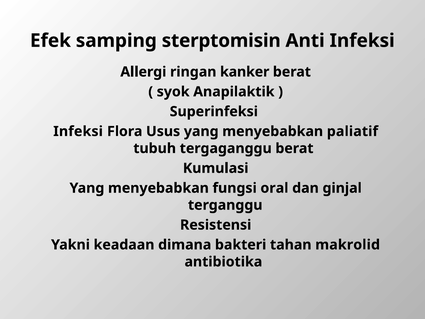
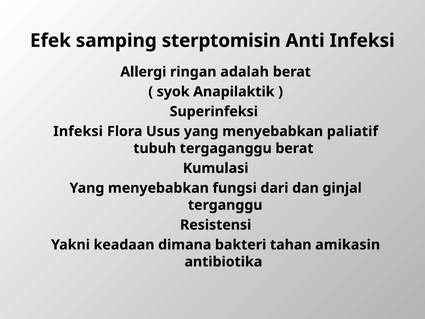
kanker: kanker -> adalah (245, 72)
oral: oral -> dari (274, 188)
makrolid: makrolid -> amikasin (348, 245)
